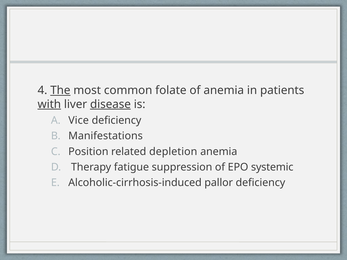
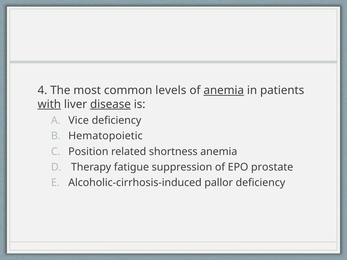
The underline: present -> none (60, 90)
folate: folate -> levels (171, 90)
anemia underline: none -> present (224, 90)
Manifestations: Manifestations -> Hematopoietic (106, 136)
depletion: depletion -> shortness (173, 152)
systemic: systemic -> prostate (272, 167)
